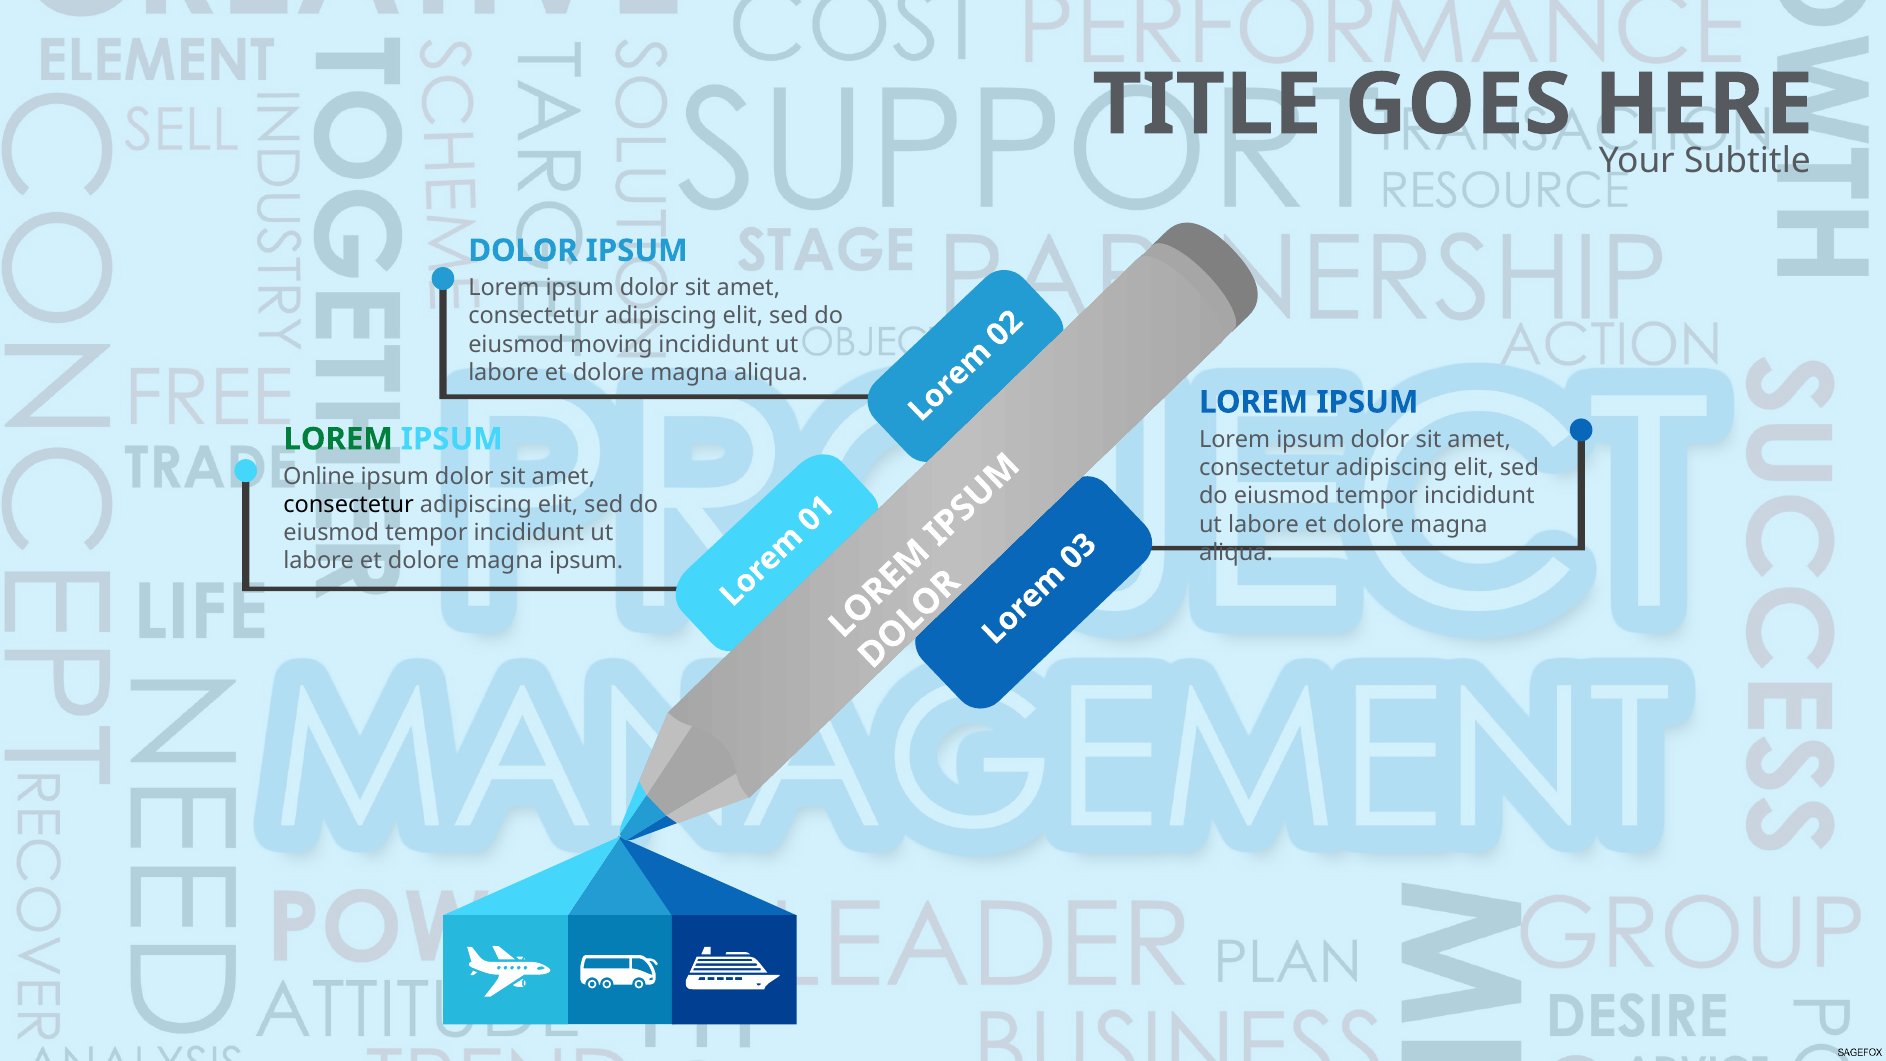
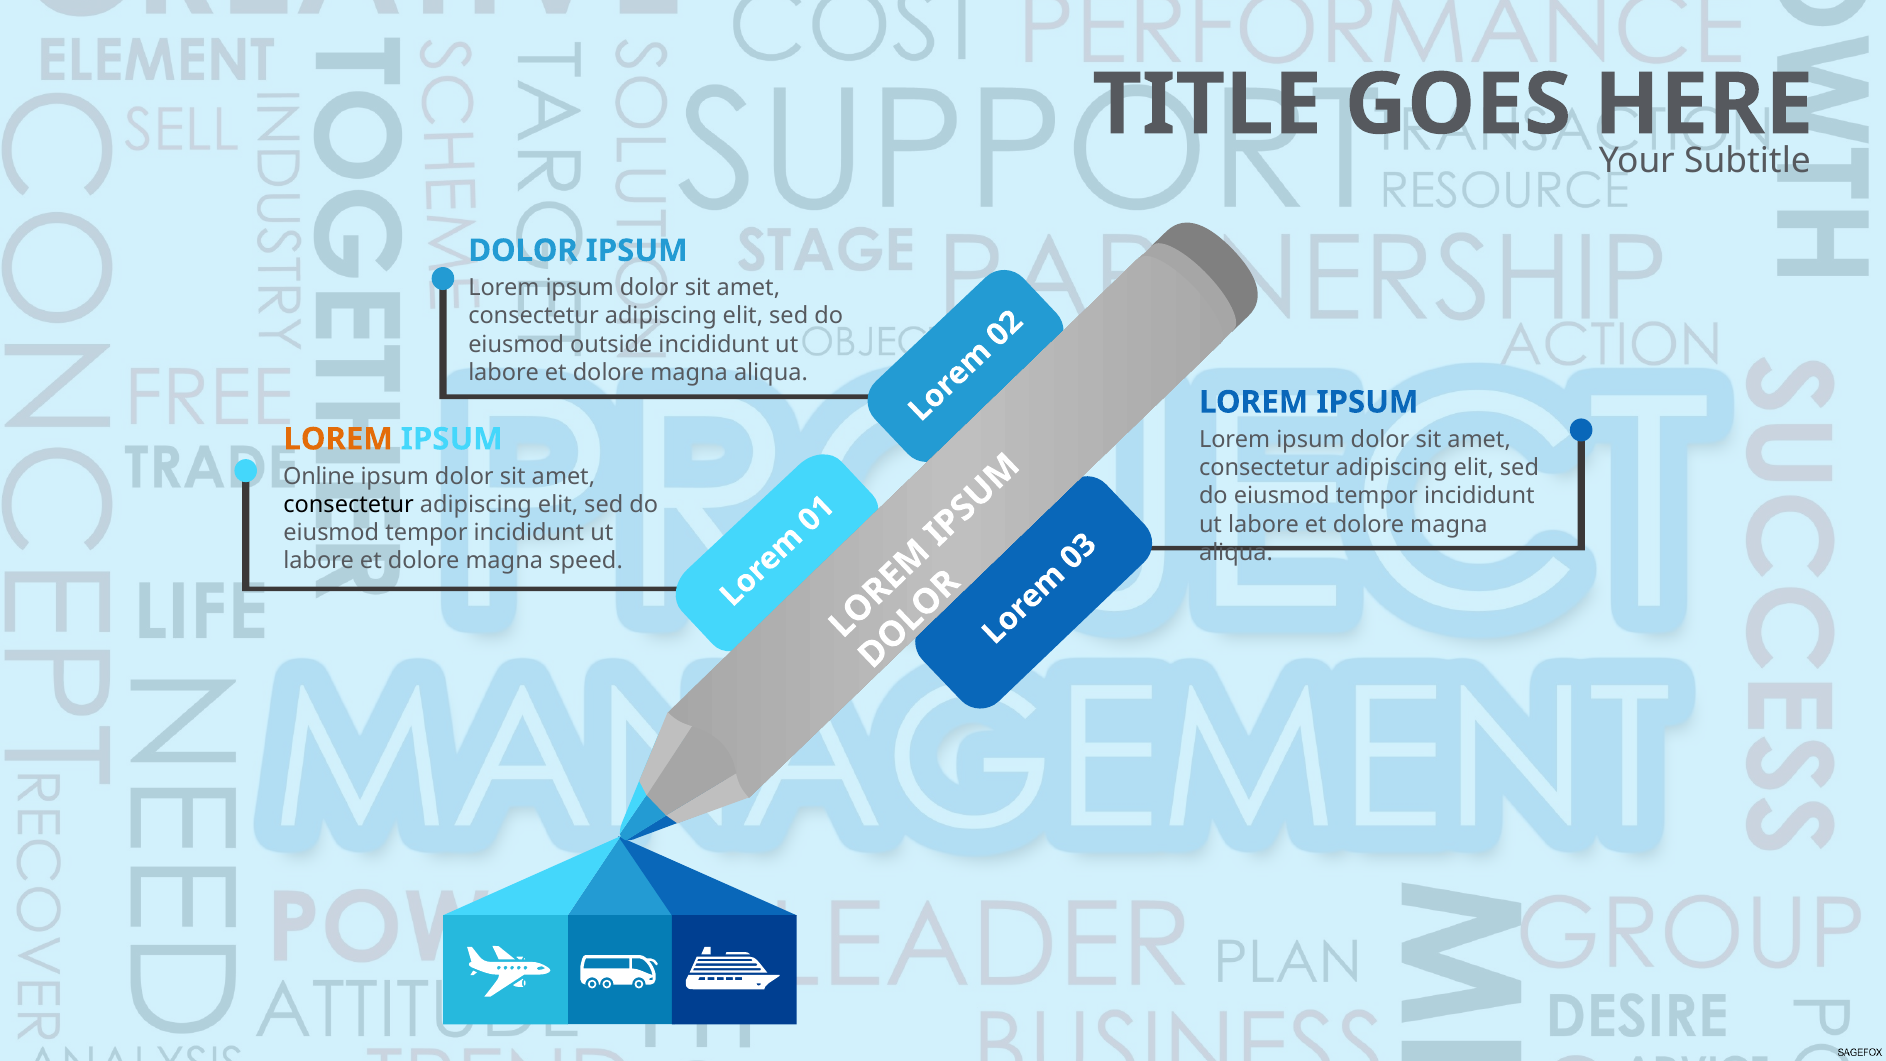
moving: moving -> outside (611, 344)
LOREM colour: green -> orange (338, 439)
magna ipsum: ipsum -> speed (586, 561)
